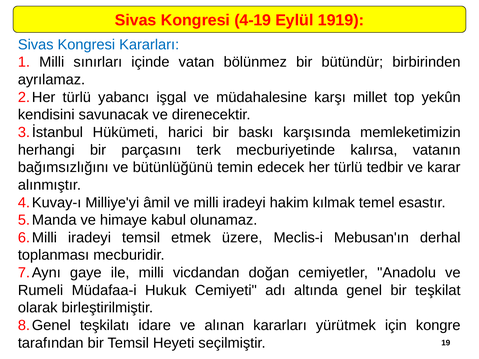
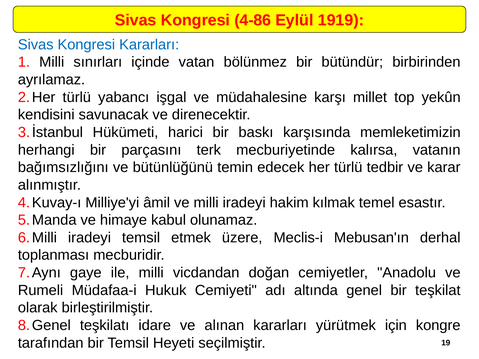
4-19: 4-19 -> 4-86 (253, 20)
